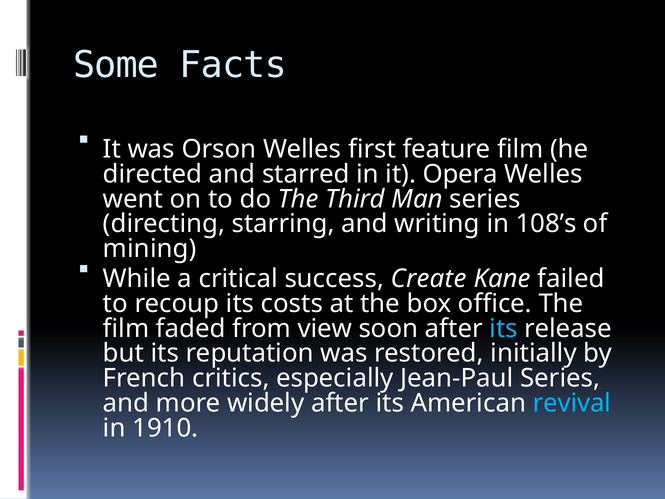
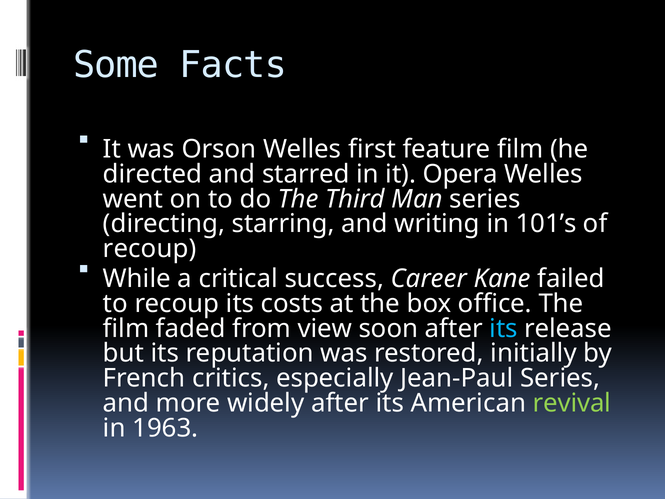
108’s: 108’s -> 101’s (546, 224)
mining: mining -> recoup (150, 249)
Create: Create -> Career (429, 279)
revival colour: light blue -> light green (572, 403)
1910: 1910 -> 1963 (165, 428)
